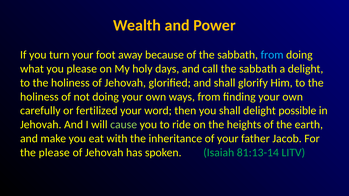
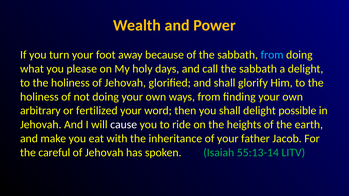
carefully: carefully -> arbitrary (40, 111)
cause colour: light green -> white (124, 125)
the please: please -> careful (54, 153)
81:13-14: 81:13-14 -> 55:13-14 (258, 153)
